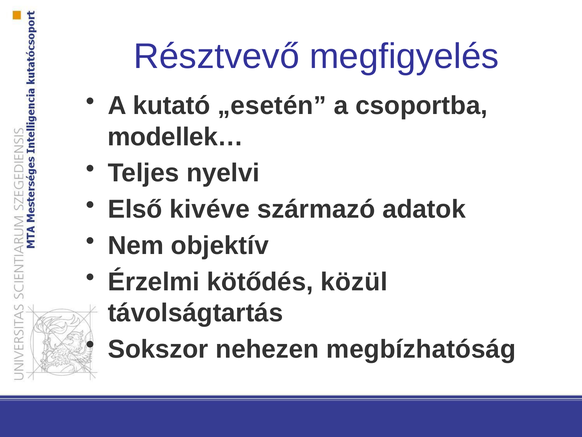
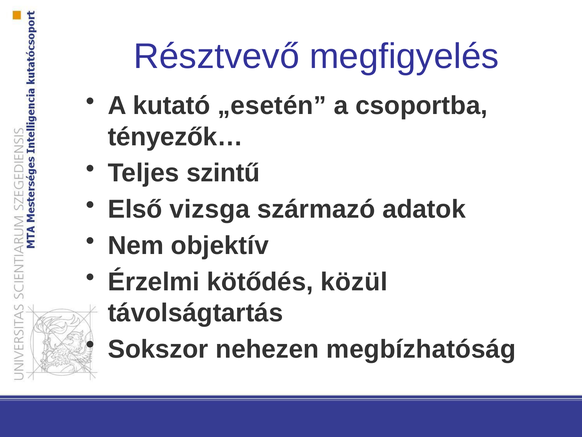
modellek…: modellek… -> tényezők… (175, 137)
nyelvi: nyelvi -> szintű (223, 173)
kivéve: kivéve -> vizsga (210, 209)
